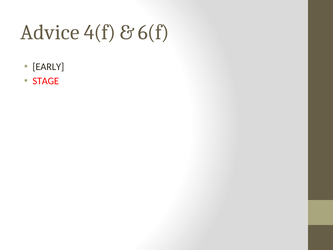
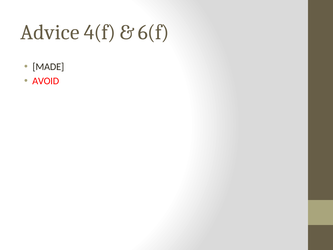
EARLY: EARLY -> MADE (48, 67)
STAGE: STAGE -> AVOID (46, 81)
